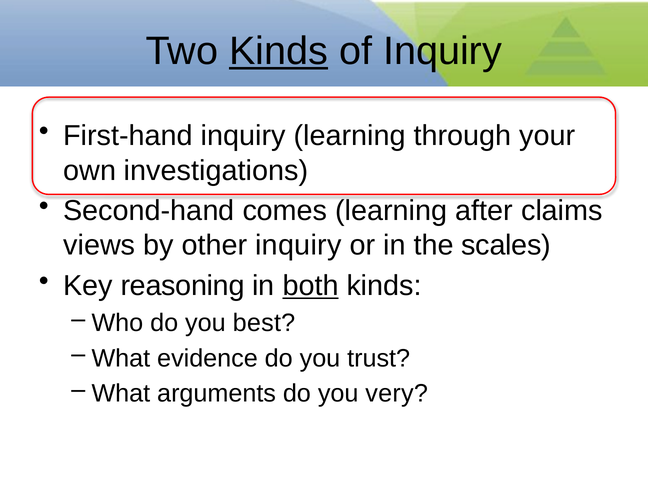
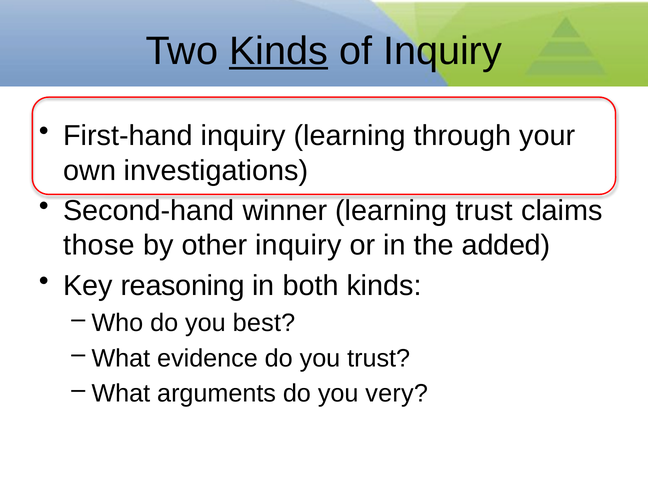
comes: comes -> winner (285, 211)
learning after: after -> trust (484, 211)
views: views -> those (99, 245)
scales: scales -> added (506, 245)
both underline: present -> none (311, 286)
